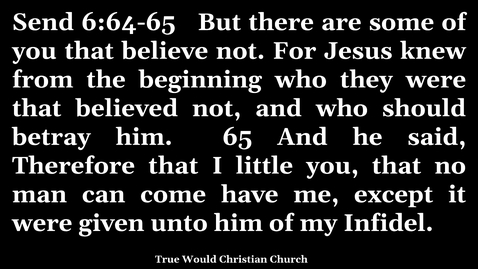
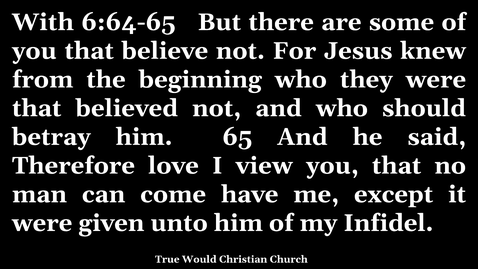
Send: Send -> With (43, 22)
Therefore that: that -> love (173, 166)
little: little -> view (264, 166)
